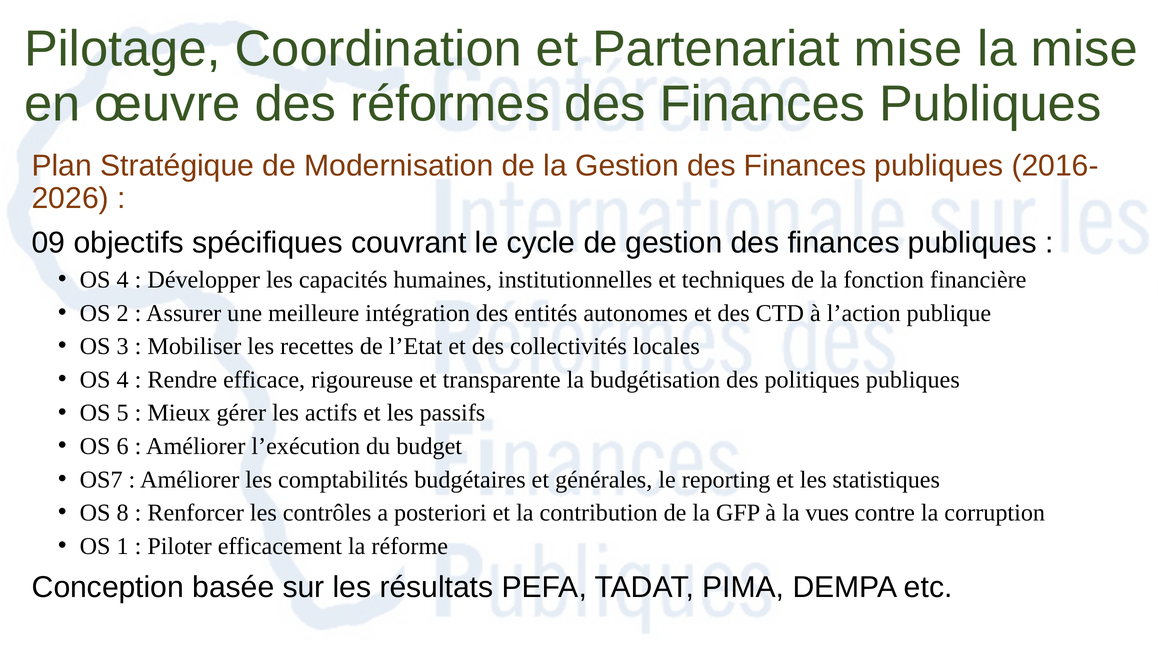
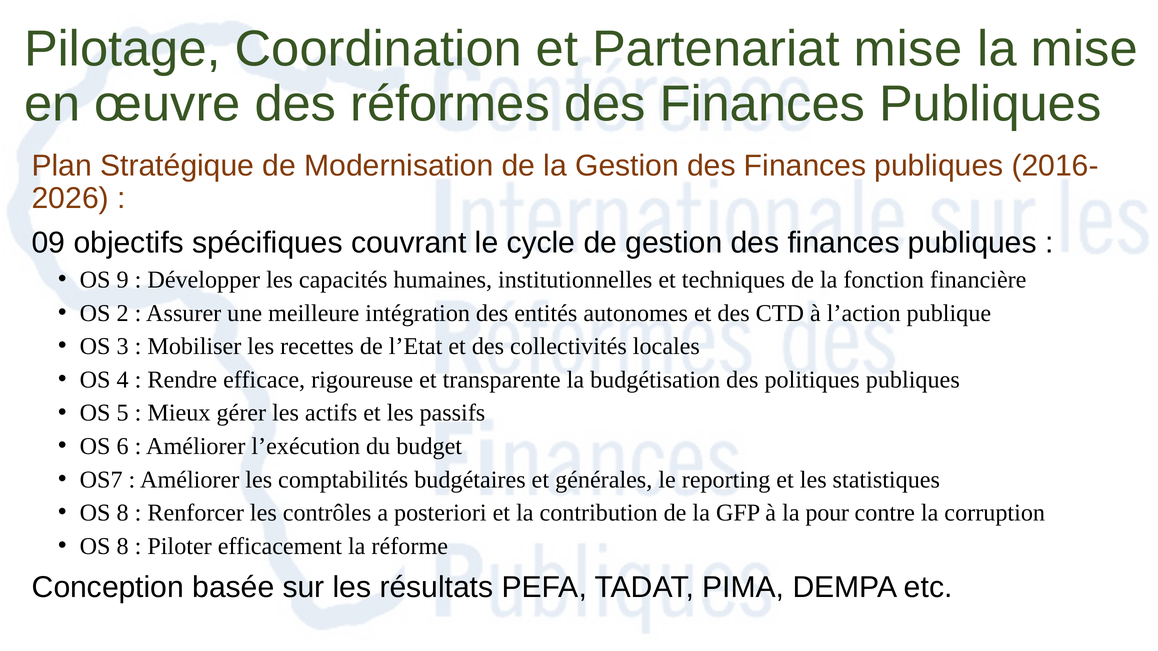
4: 4 -> 9 (123, 280)
vues: vues -> pour (827, 513)
1: 1 -> 8 (123, 546)
